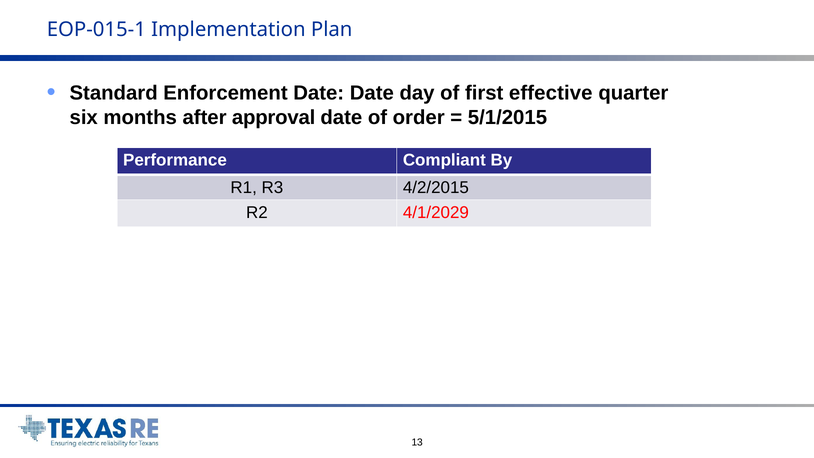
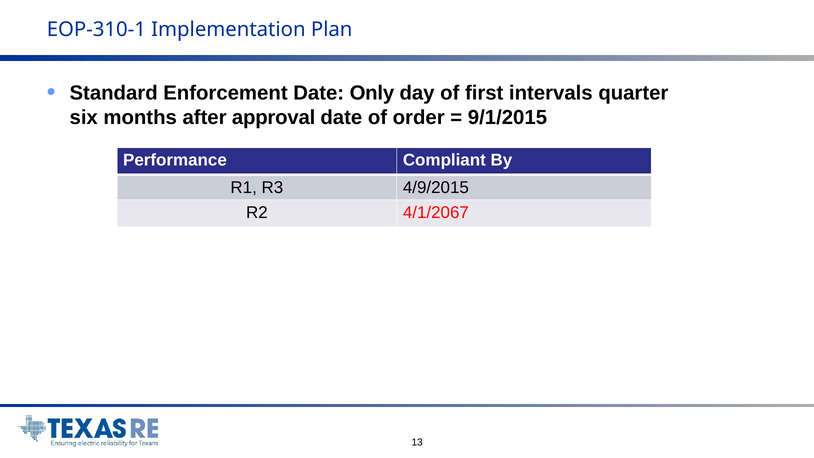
EOP-015-1: EOP-015-1 -> EOP-310-1 (96, 29)
Date Date: Date -> Only (372, 93)
effective: effective -> intervals (551, 93)
5/1/2015: 5/1/2015 -> 9/1/2015 (507, 117)
4/2/2015: 4/2/2015 -> 4/9/2015 (436, 187)
4/1/2029: 4/1/2029 -> 4/1/2067 (436, 213)
